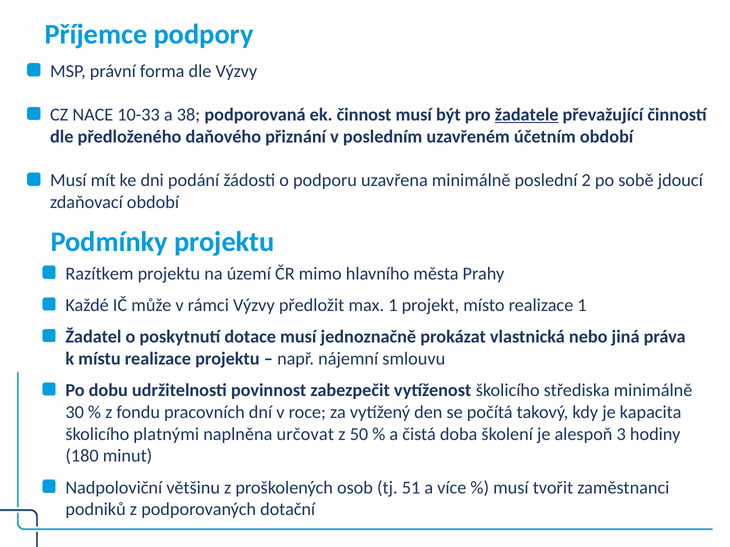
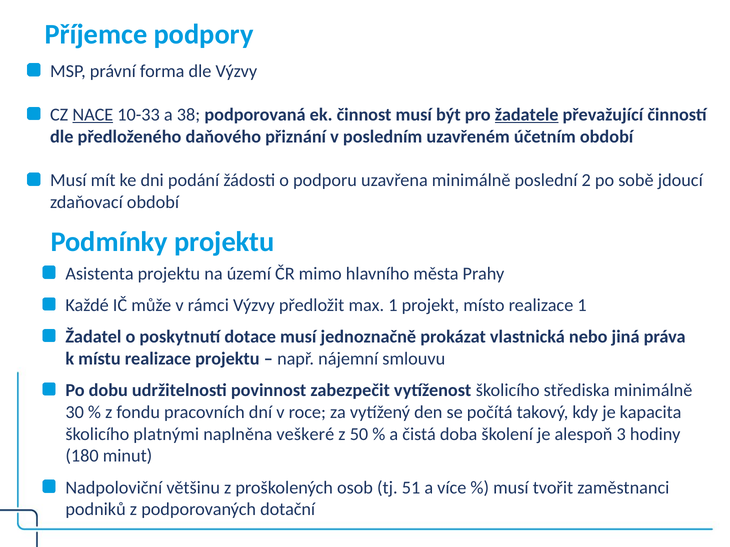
NACE underline: none -> present (93, 115)
Razítkem: Razítkem -> Asistenta (100, 274)
určovat: určovat -> veškeré (305, 434)
